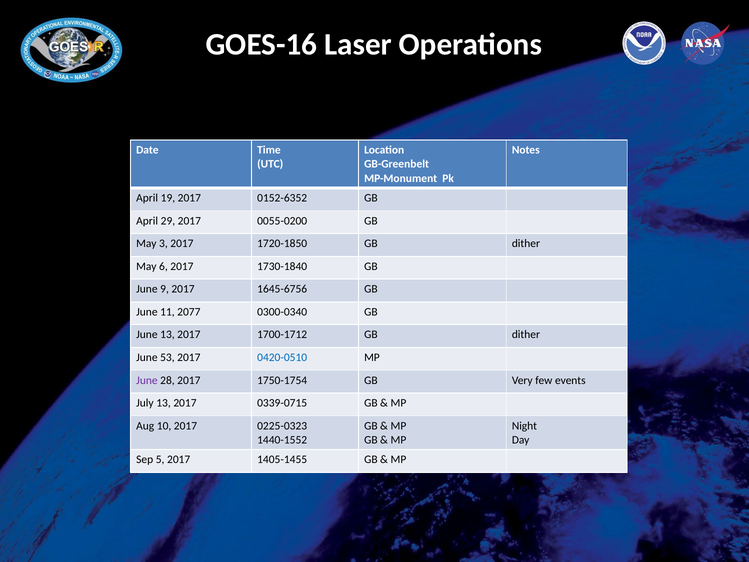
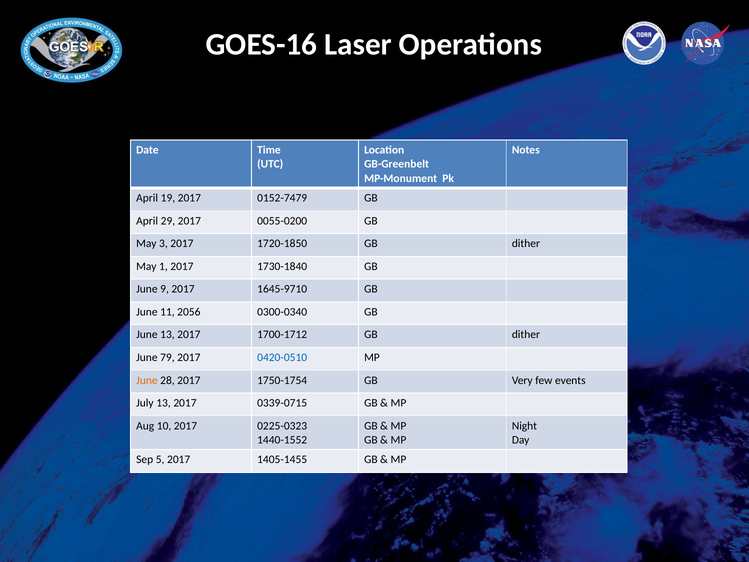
0152-6352: 0152-6352 -> 0152-7479 (282, 198)
6: 6 -> 1 (163, 266)
1645-6756: 1645-6756 -> 1645-9710 (282, 289)
2077: 2077 -> 2056 (189, 312)
53: 53 -> 79 (167, 357)
June colour: purple -> orange (147, 380)
